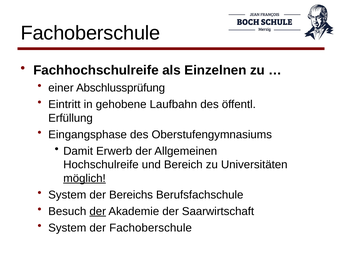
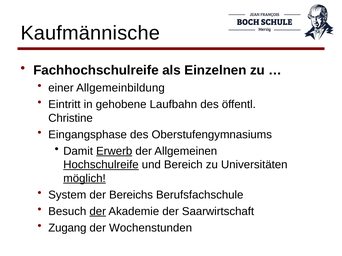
Fachoberschule: Fachoberschule -> Kaufmännische (90, 33)
Abschlussprüfung: Abschlussprüfung -> Allgemeinbildung (120, 88)
Erfüllung: Erfüllung -> Christine (71, 118)
Erwerb underline: none -> present (114, 151)
Hochschulreife underline: none -> present (101, 165)
System: System -> Zugang (67, 228)
der Fachoberschule: Fachoberschule -> Wochenstunden (151, 228)
